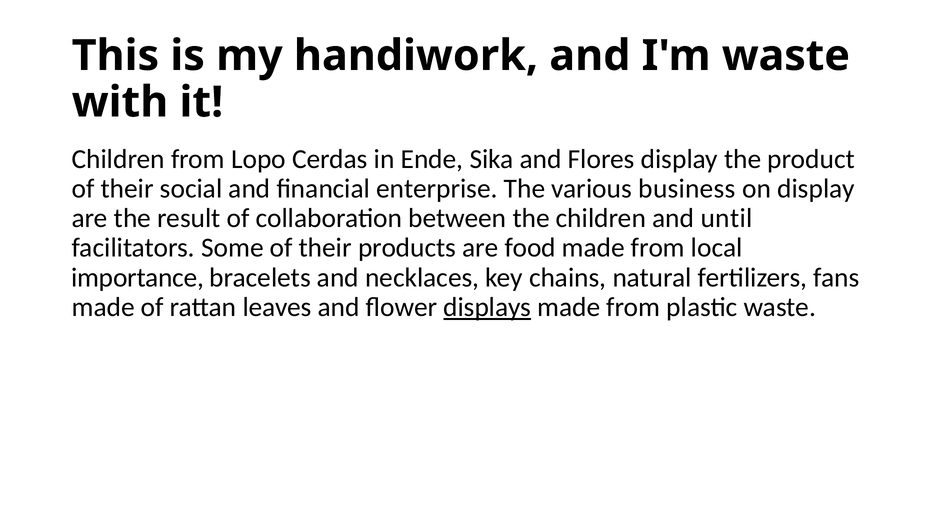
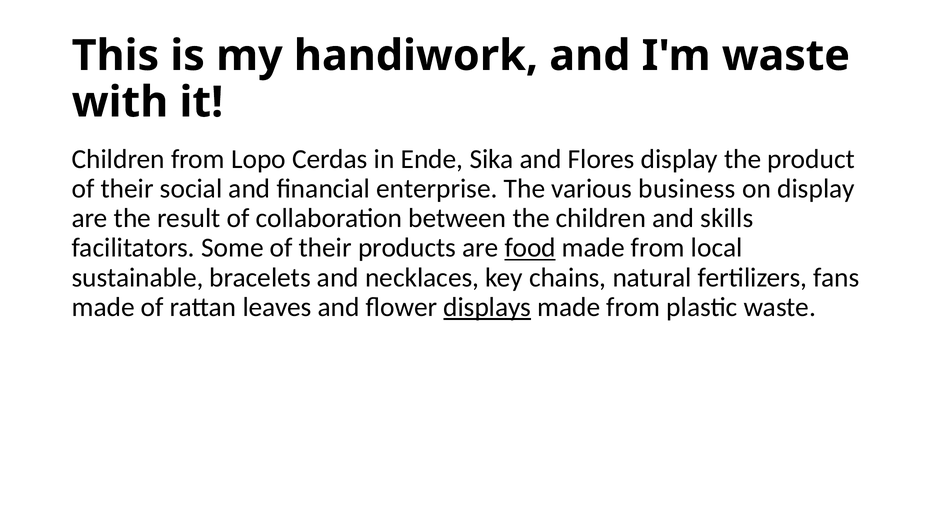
until: until -> skills (727, 218)
food underline: none -> present (530, 248)
importance: importance -> sustainable (138, 278)
